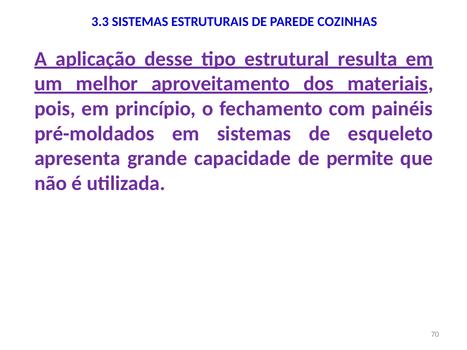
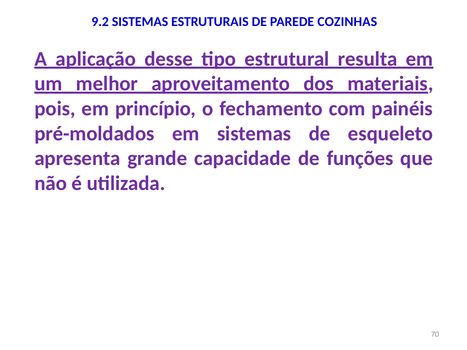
3.3: 3.3 -> 9.2 (100, 22)
permite: permite -> funções (360, 159)
